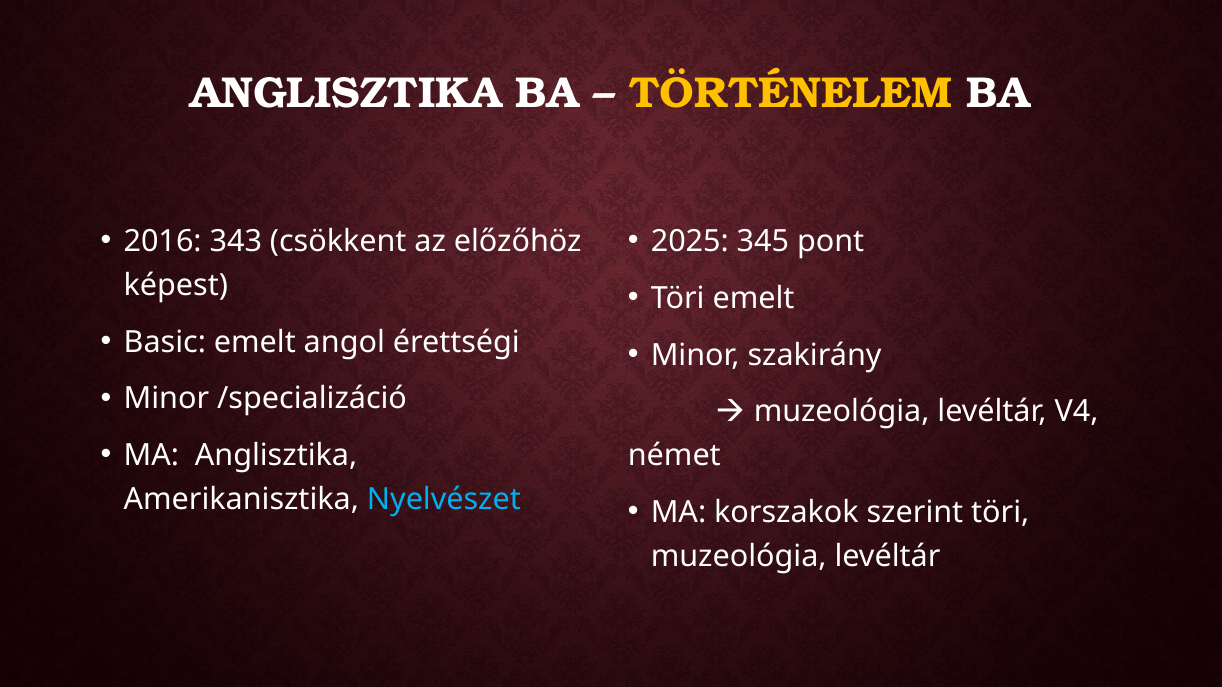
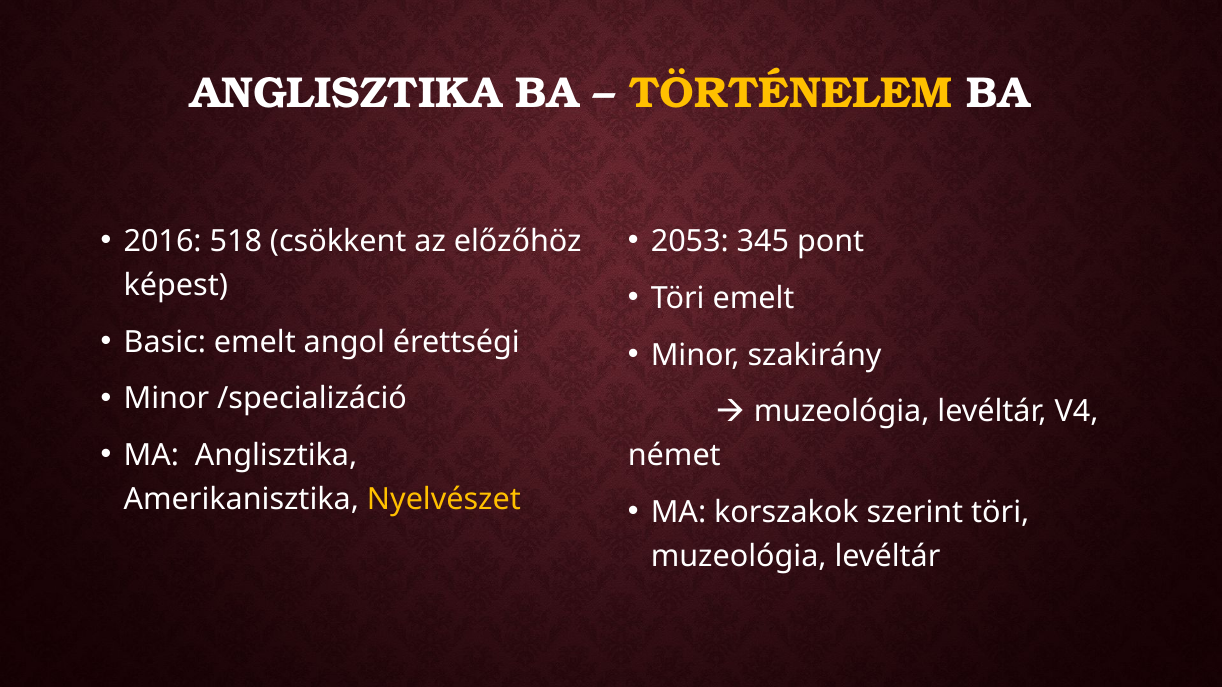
343: 343 -> 518 (236, 242)
2025: 2025 -> 2053 (690, 242)
Nyelvészet colour: light blue -> yellow (444, 500)
